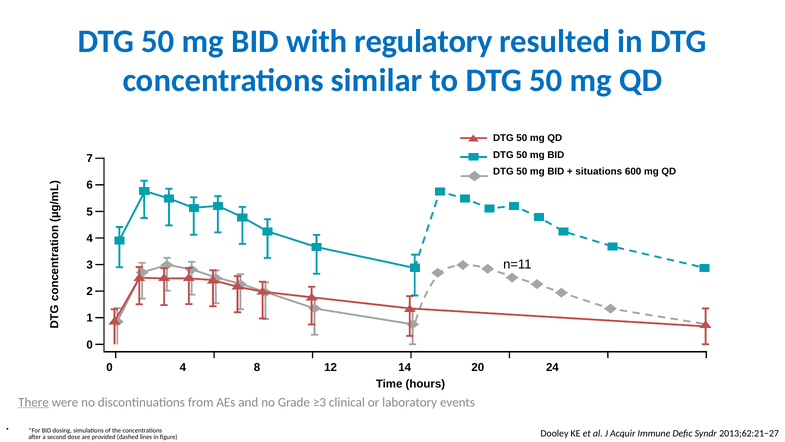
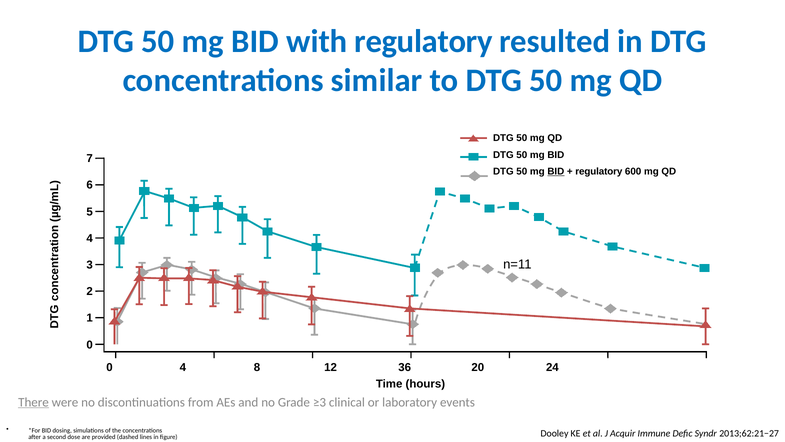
BID underline: none -> present (556, 171)
situations: situations -> regulatory (599, 171)
14: 14 -> 36 (405, 367)
